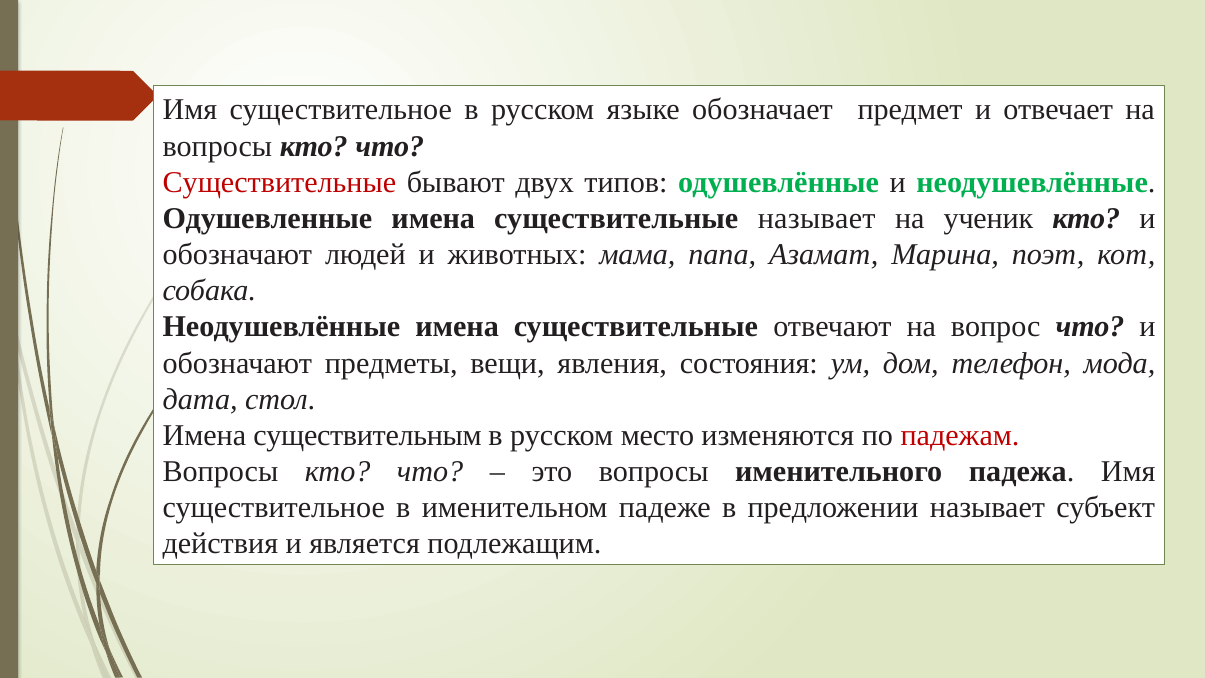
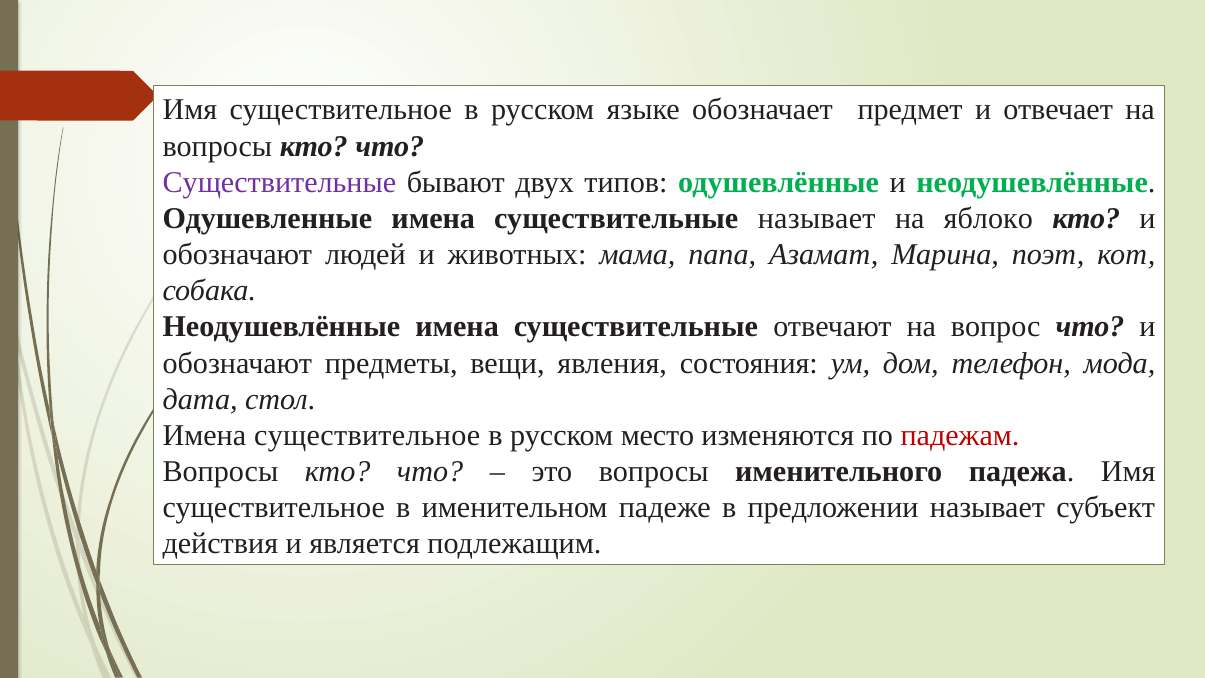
Существительные colour: red -> purple (279, 182)
ученик: ученик -> яблоко (988, 218)
Имена существительным: существительным -> существительное (367, 435)
